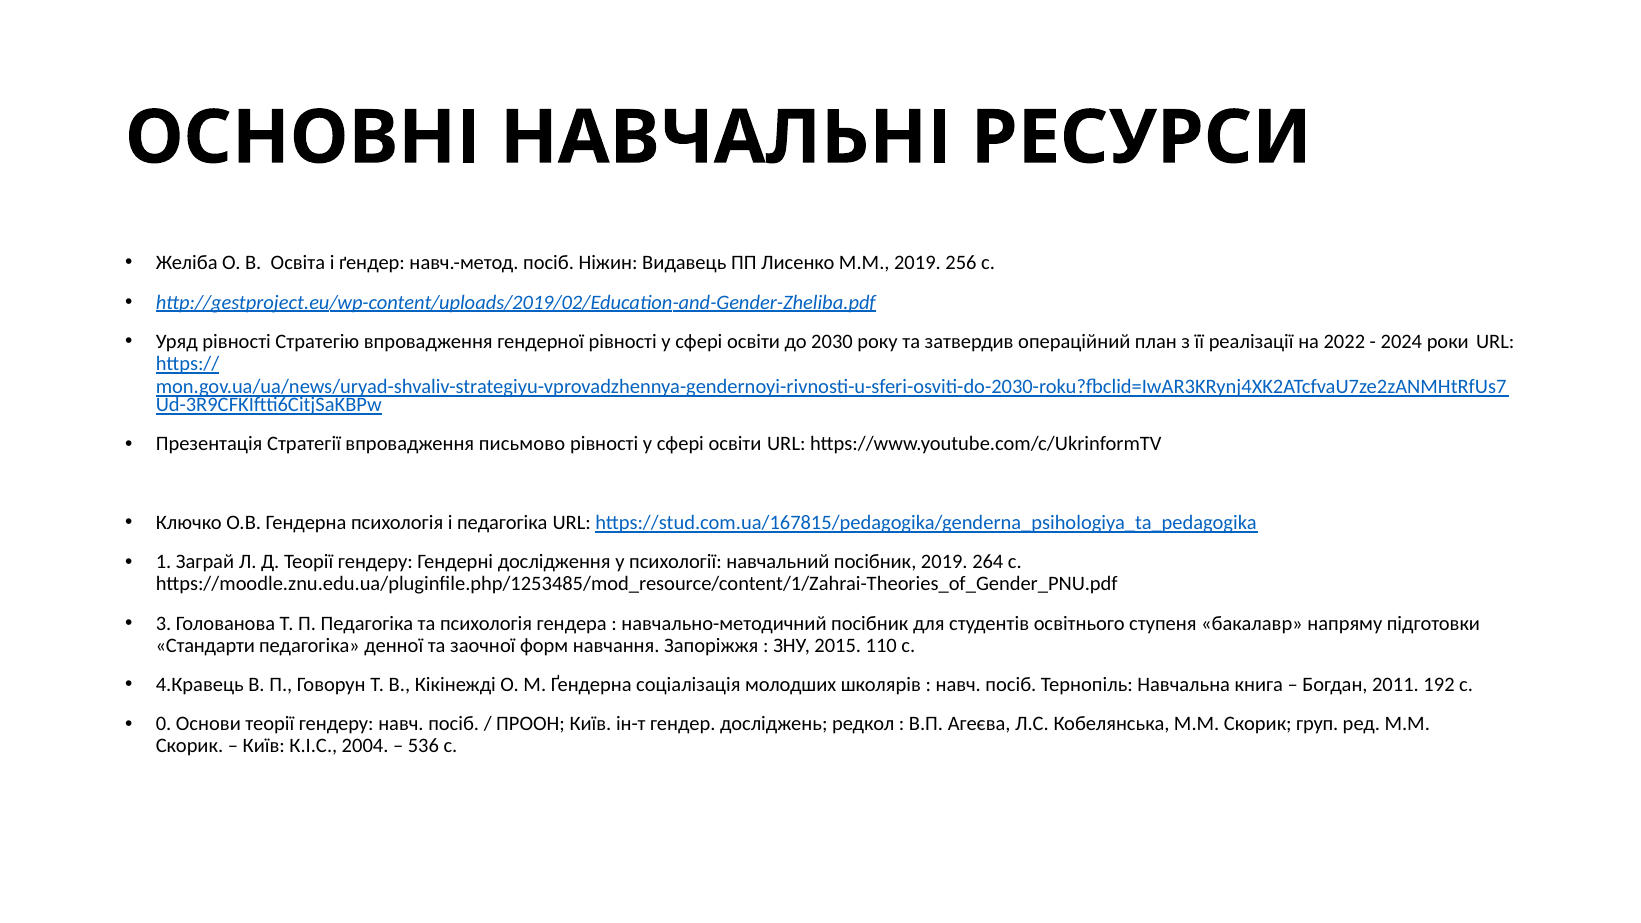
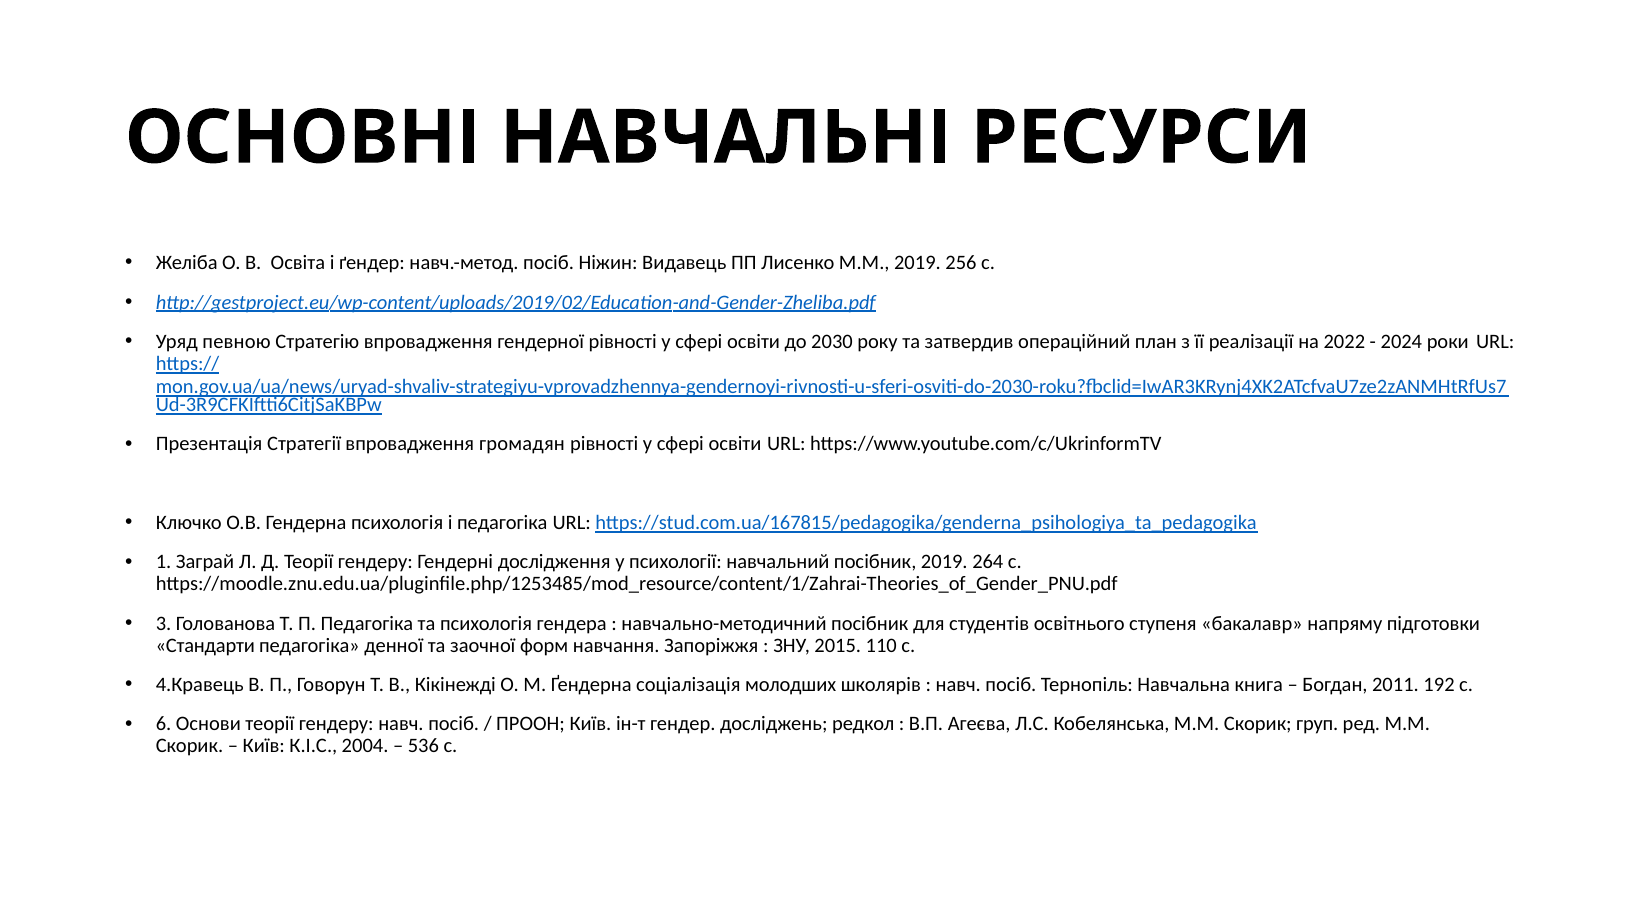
Уряд рівності: рівності -> певною (237, 342)
письмово: письмово -> громадян (522, 444)
0: 0 -> 6 (164, 724)
